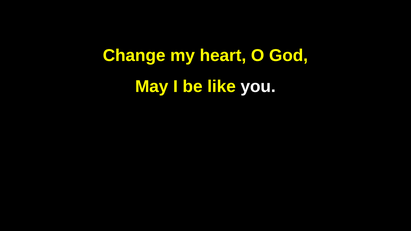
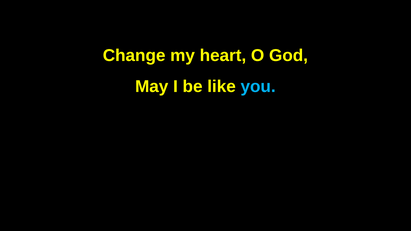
you colour: white -> light blue (258, 86)
